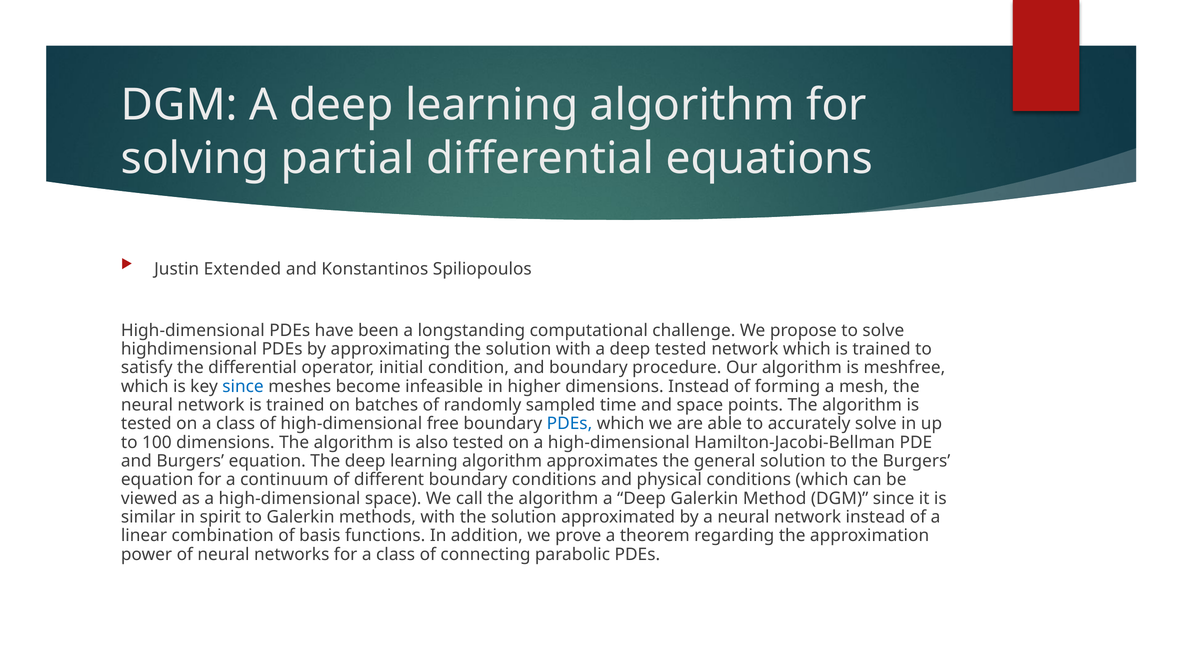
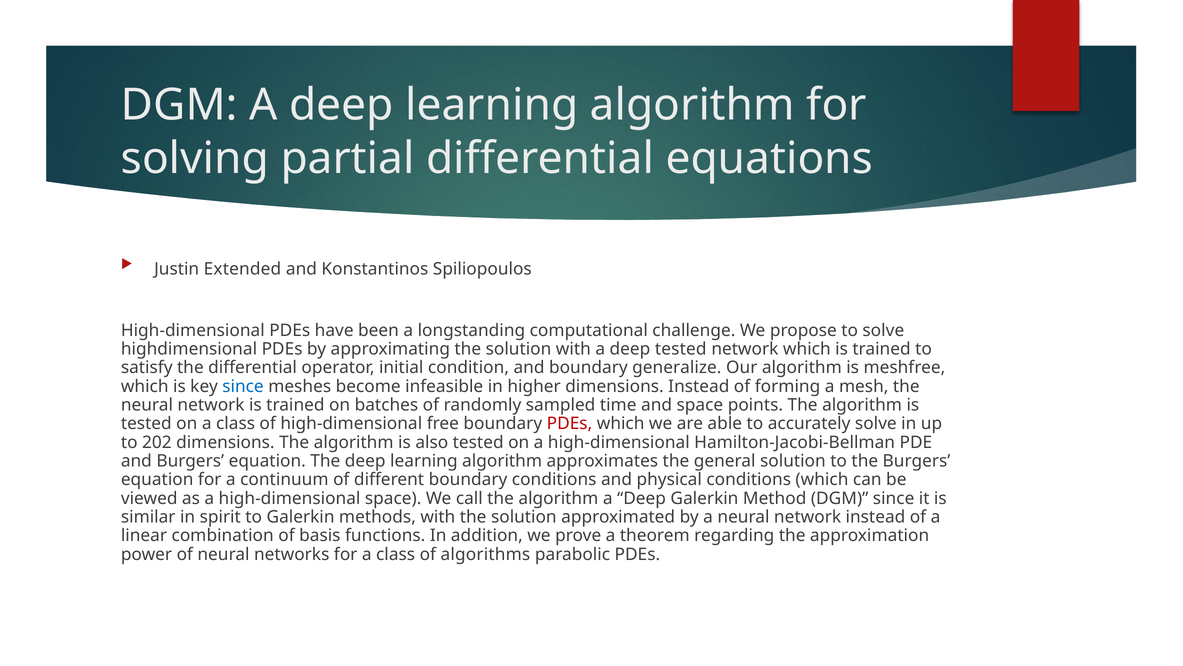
procedure: procedure -> generalize (677, 367)
PDEs colour: blue -> red (569, 423)
100: 100 -> 202 (157, 442)
connecting: connecting -> algorithms (485, 554)
